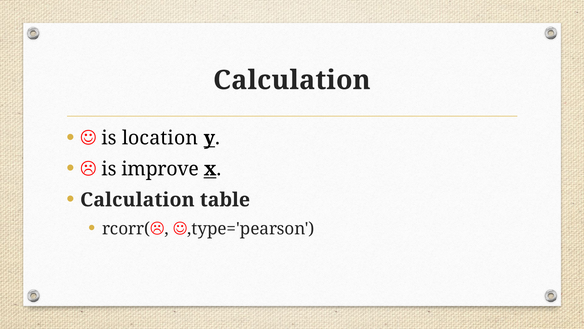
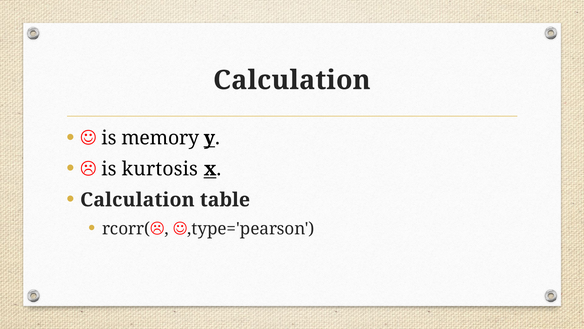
location: location -> memory (160, 138)
improve: improve -> kurtosis (160, 169)
